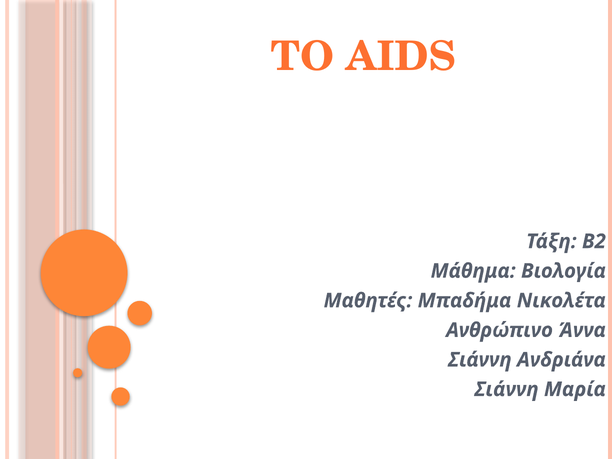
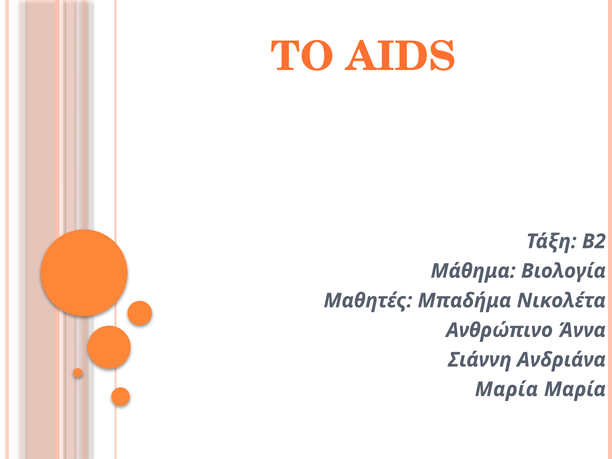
Σιάννη: Σιάννη -> Μαρία (507, 389)
